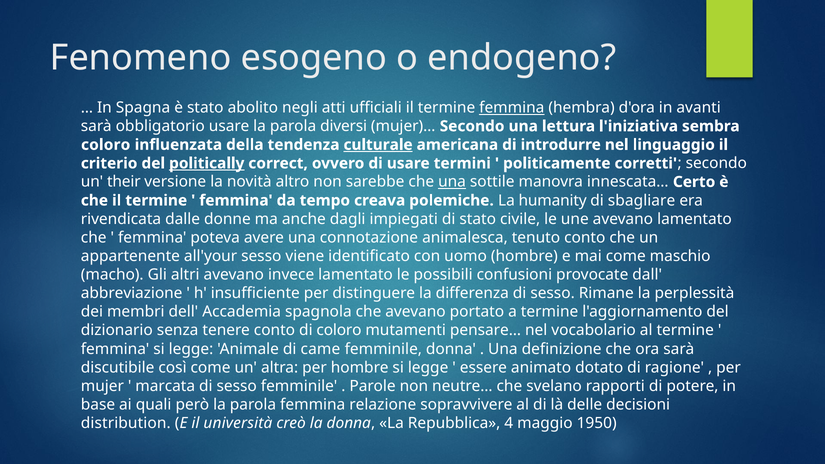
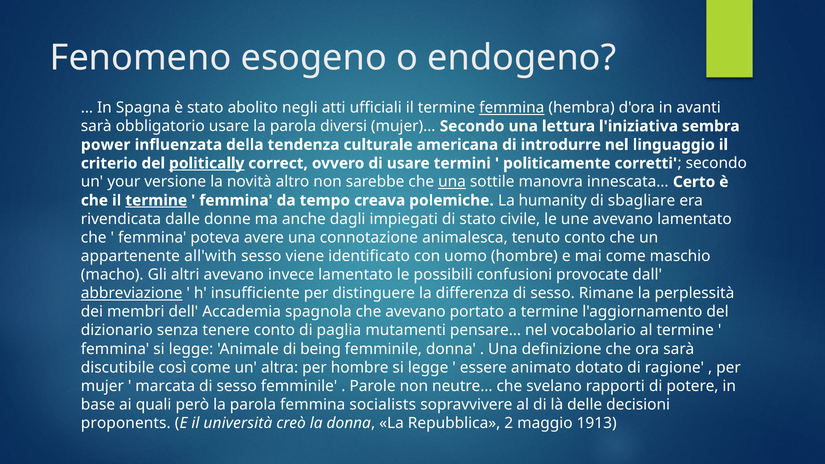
coloro: coloro -> power (106, 145)
culturale underline: present -> none (378, 145)
their: their -> your (124, 182)
termine underline: none -> present (156, 200)
all'your: all'your -> all'with (210, 256)
abbreviazione underline: none -> present (132, 293)
di coloro: coloro -> paglia (339, 330)
came: came -> being (321, 349)
relazione: relazione -> socialists (383, 405)
distribution: distribution -> proponents (126, 423)
4: 4 -> 2 (509, 423)
1950: 1950 -> 1913 (597, 423)
